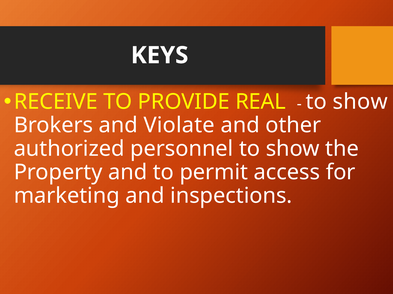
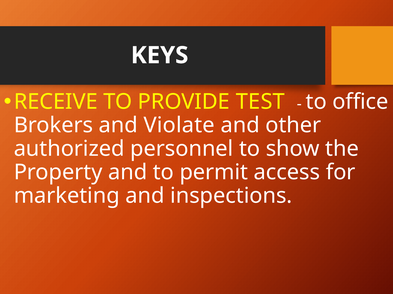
REAL: REAL -> TEST (260, 102)
show: show -> office (360, 102)
